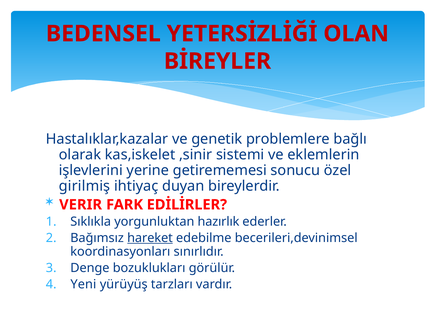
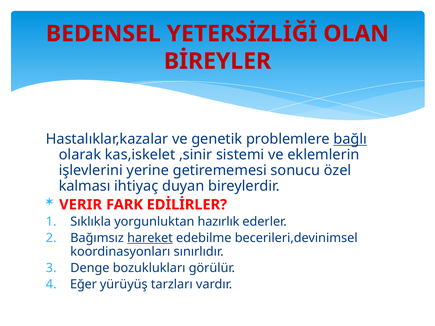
bağlı underline: none -> present (350, 139)
girilmiş: girilmiş -> kalması (85, 186)
Yeni: Yeni -> Eğer (83, 284)
